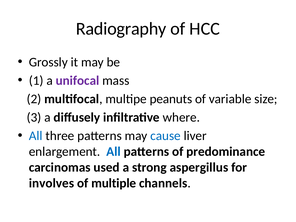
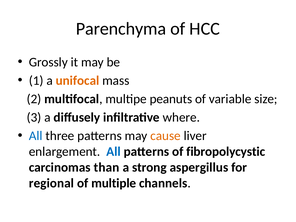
Radiography: Radiography -> Parenchyma (121, 29)
unifocal colour: purple -> orange (78, 81)
cause colour: blue -> orange (165, 136)
predominance: predominance -> fibropolycystic (226, 152)
used: used -> than (107, 167)
involves: involves -> regional (51, 183)
